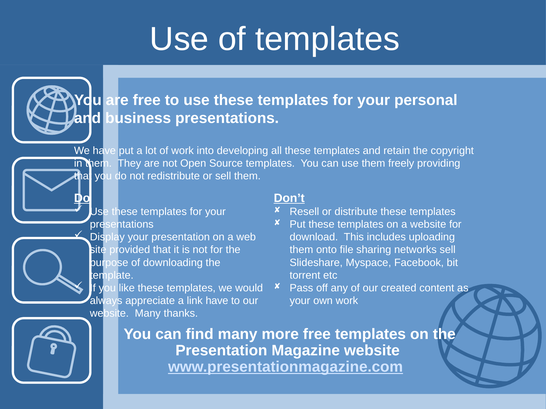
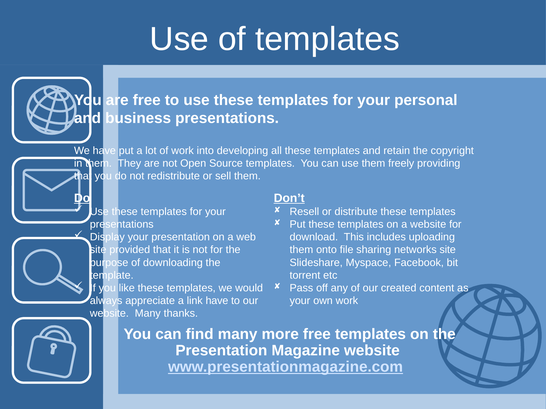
networks sell: sell -> site (448, 250)
